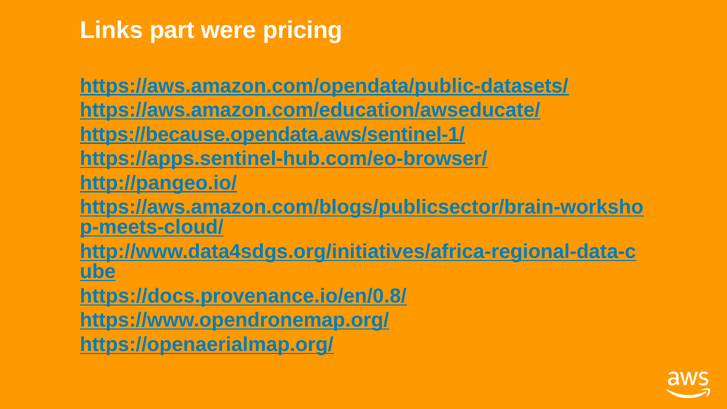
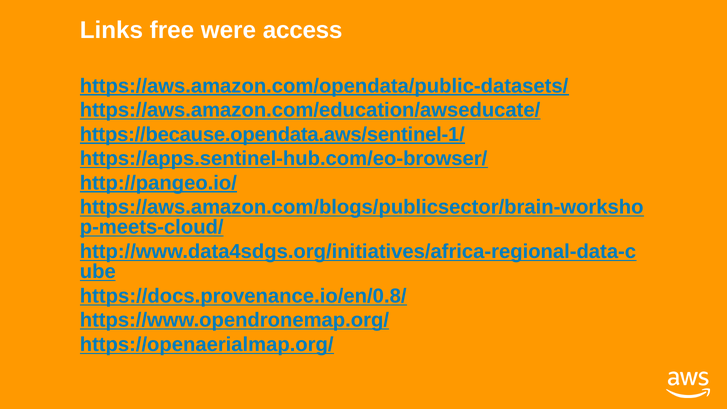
part: part -> free (172, 30)
pricing: pricing -> access (303, 30)
